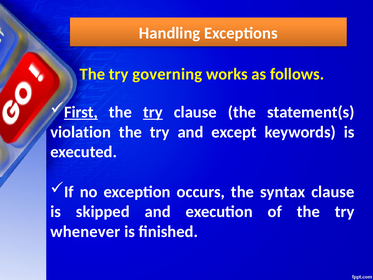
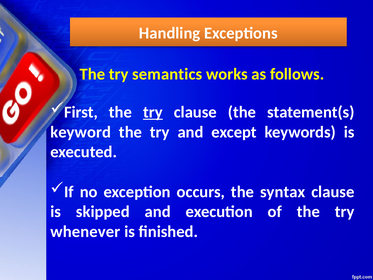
governing: governing -> semantics (167, 74)
First underline: present -> none (81, 112)
violation: violation -> keyword (81, 132)
